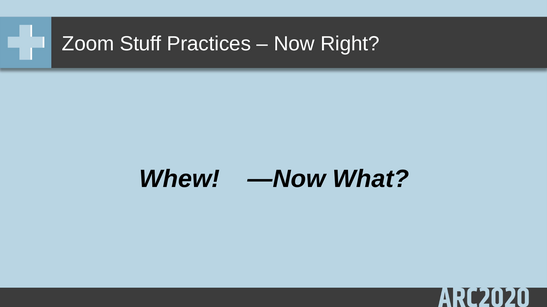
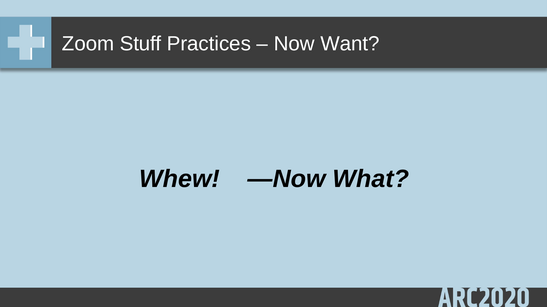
Right: Right -> Want (350, 44)
